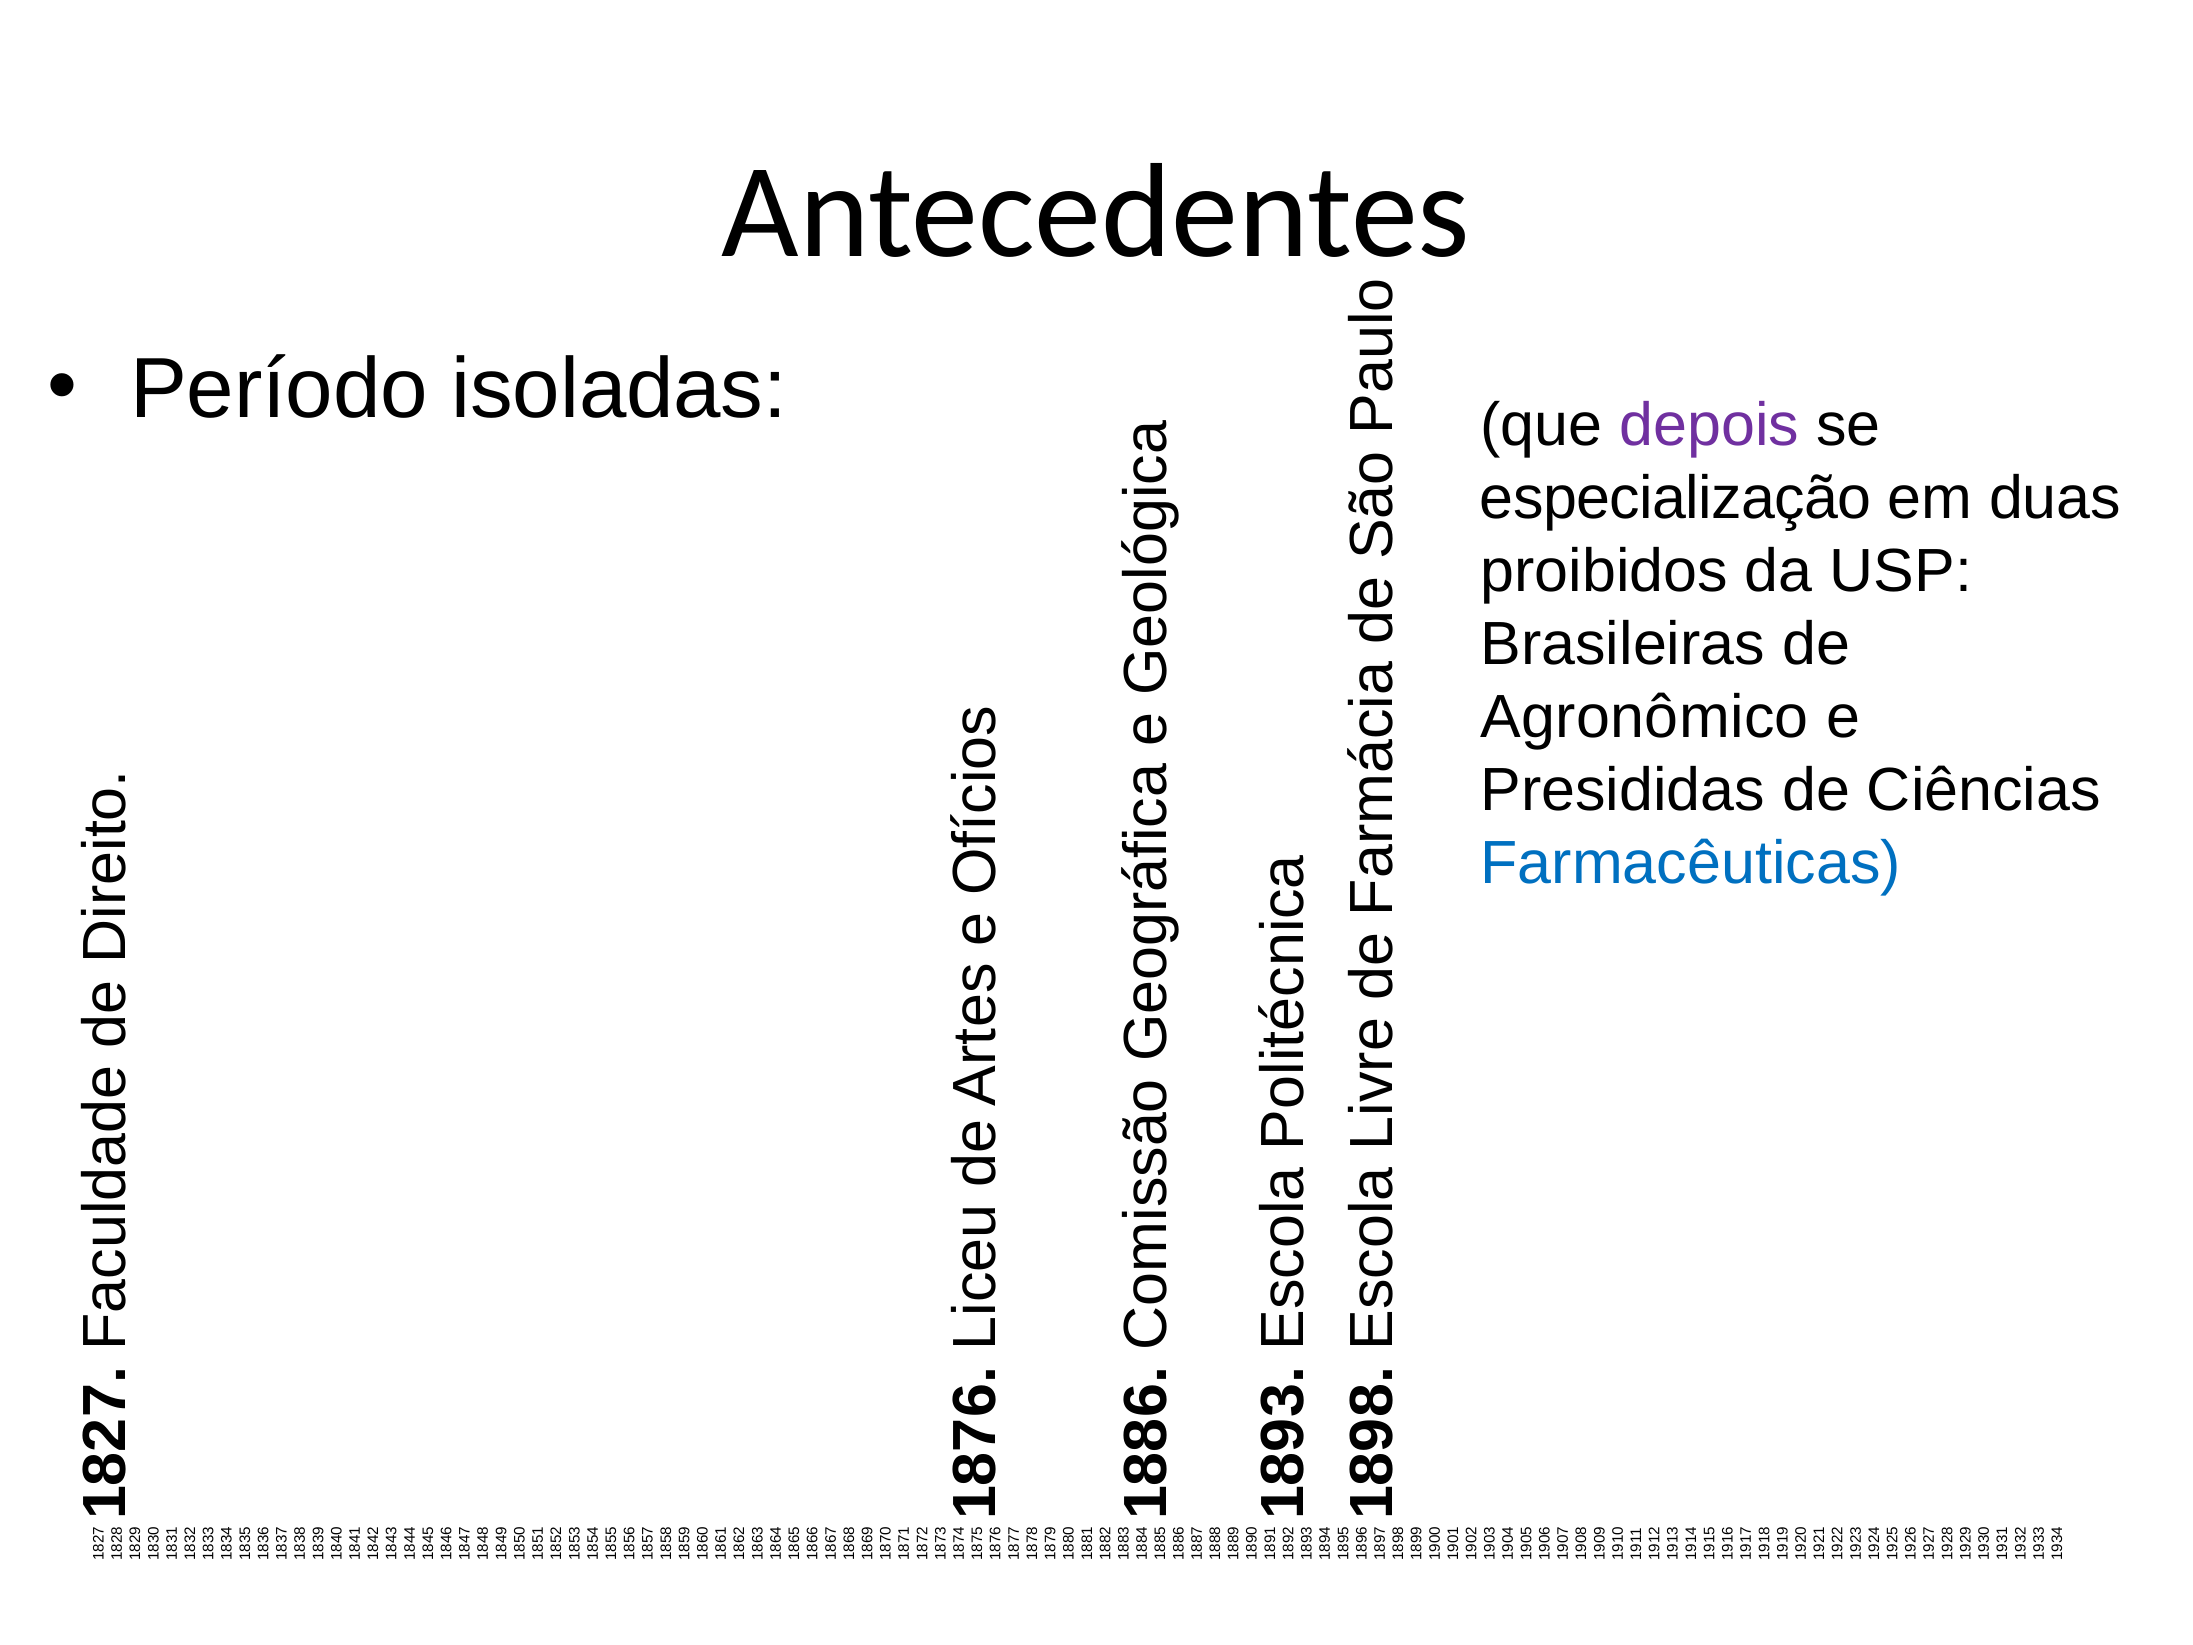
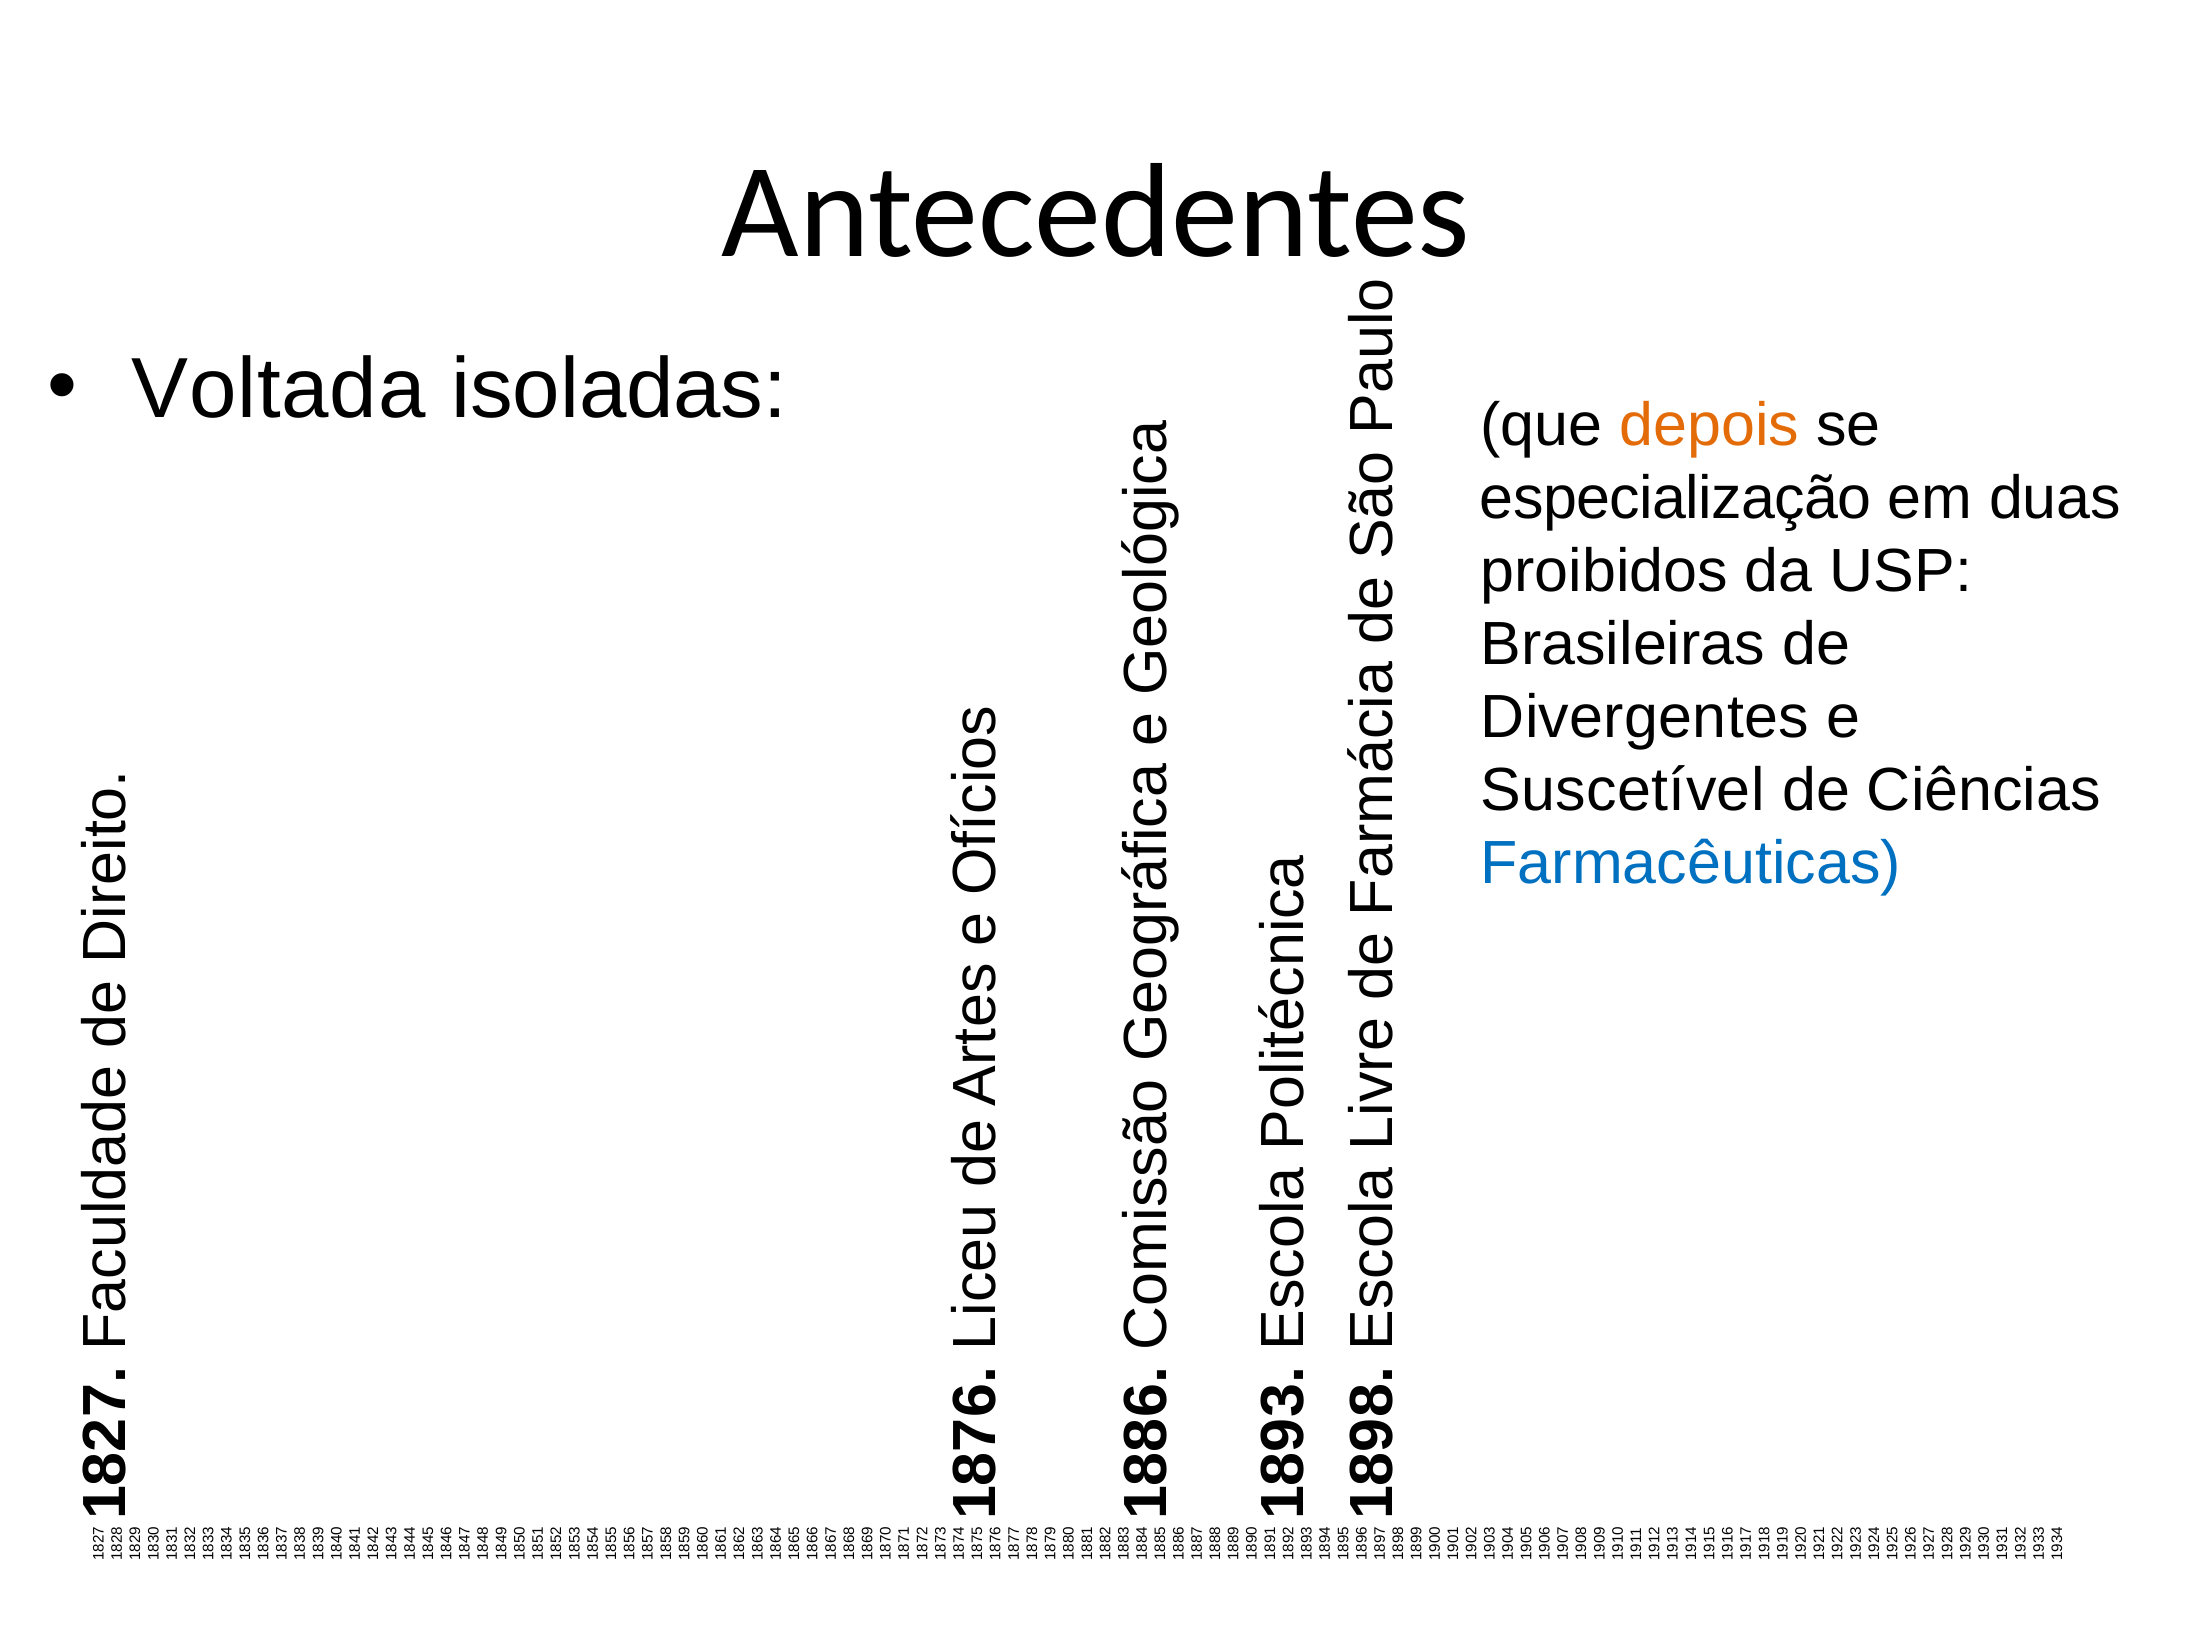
Período: Período -> Voltada (279, 390)
depois colour: purple -> orange (1709, 425)
Agronômico: Agronômico -> Divergentes (1645, 717)
Presididas: Presididas -> Suscetível (1623, 791)
